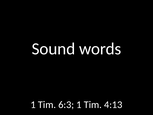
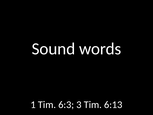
6:3 1: 1 -> 3 (79, 104)
4:13: 4:13 -> 6:13 (113, 104)
